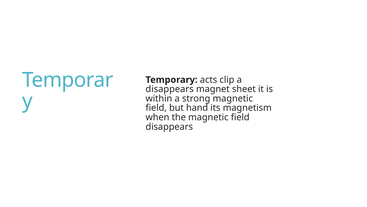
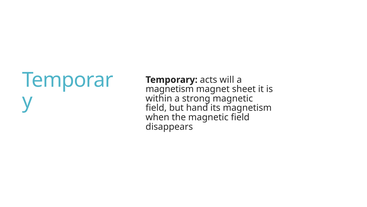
clip: clip -> will (227, 80)
disappears: disappears -> magnetism (170, 89)
